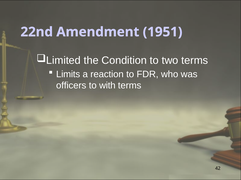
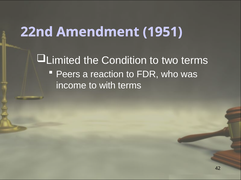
Limits: Limits -> Peers (68, 74)
officers: officers -> income (71, 86)
